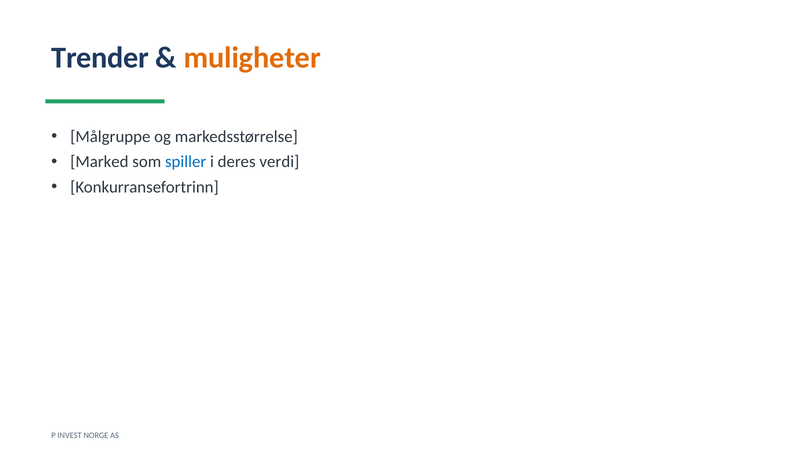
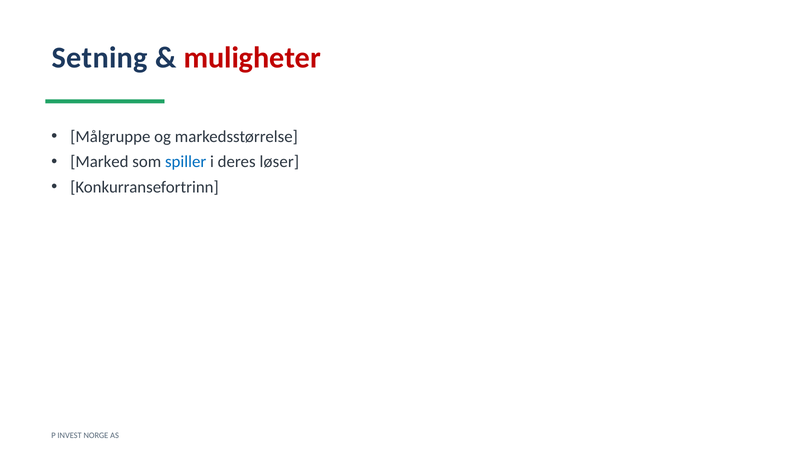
Trender: Trender -> Setning (100, 58)
muligheter colour: orange -> red (252, 58)
verdi: verdi -> løser (279, 162)
